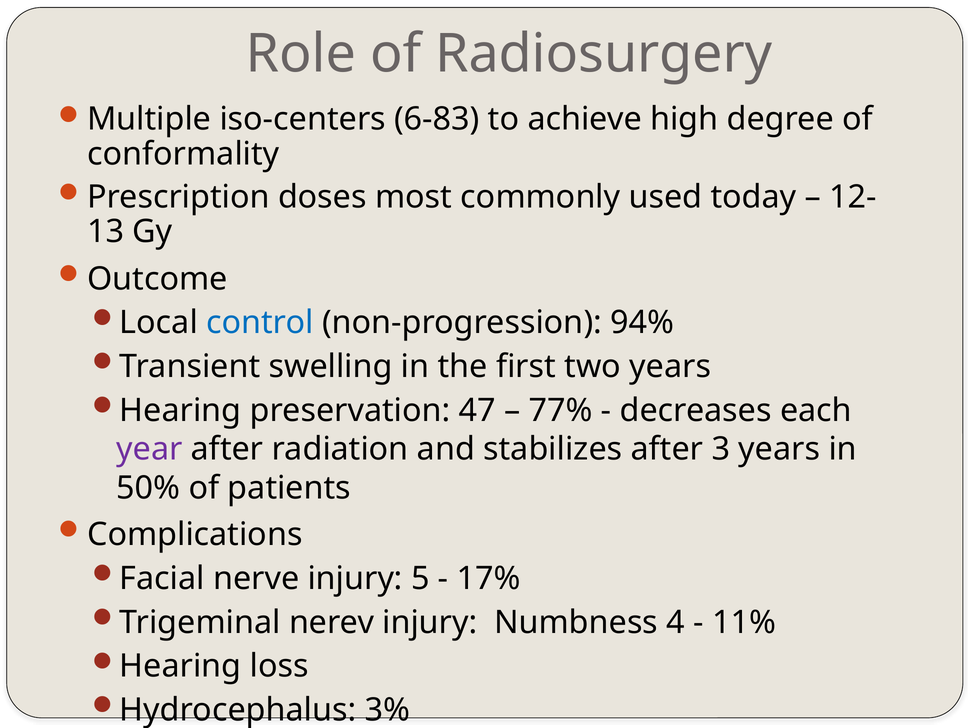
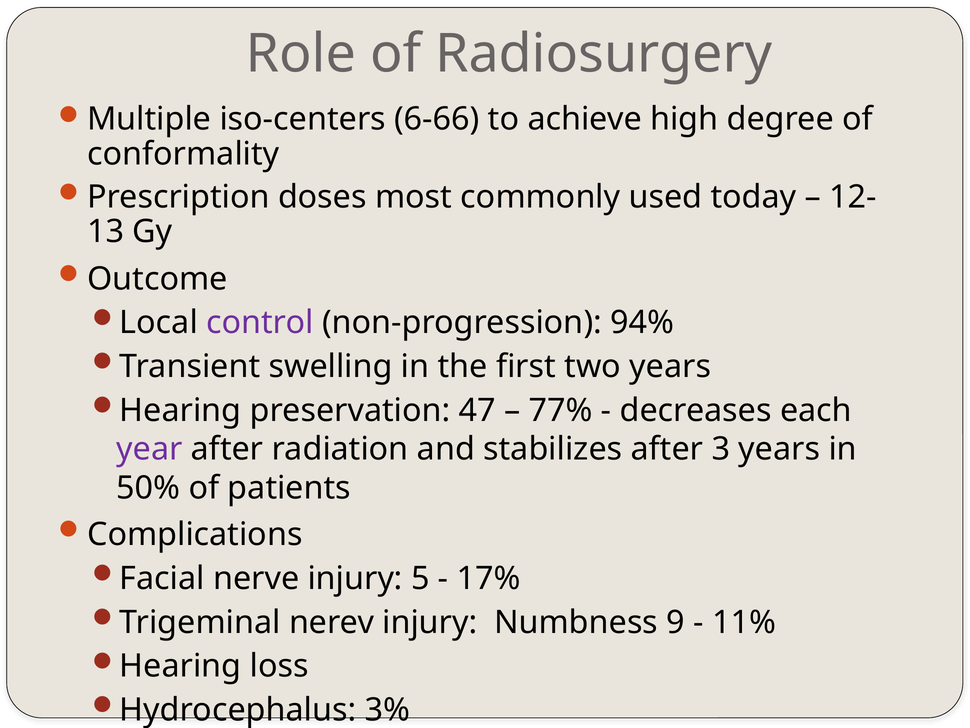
6-83: 6-83 -> 6-66 (437, 119)
control colour: blue -> purple (260, 322)
4: 4 -> 9 (676, 622)
